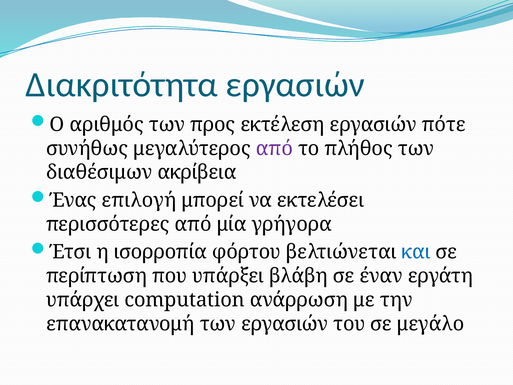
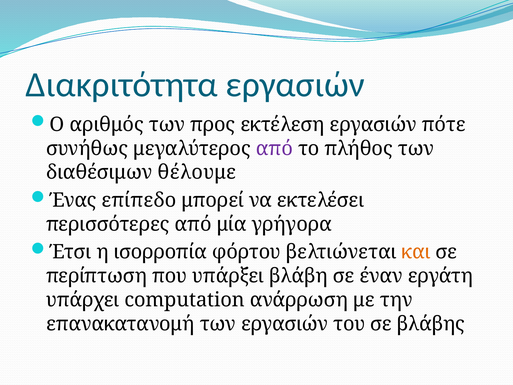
ακρίβεια: ακρίβεια -> θέλουμε (197, 172)
επιλογή: επιλογή -> επίπεδο (139, 200)
και colour: blue -> orange (416, 252)
μεγάλο: μεγάλο -> βλάβης (431, 324)
